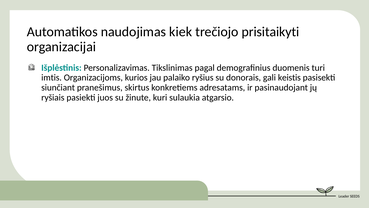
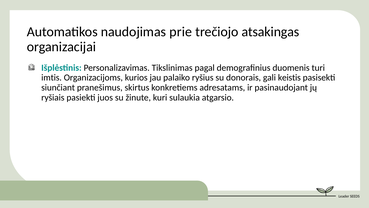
kiek: kiek -> prie (181, 32)
prisitaikyti: prisitaikyti -> atsakingas (270, 32)
